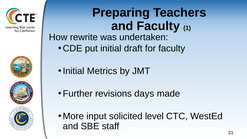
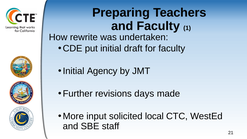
Metrics: Metrics -> Agency (102, 71)
level: level -> local (154, 116)
